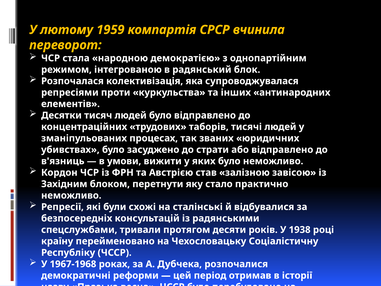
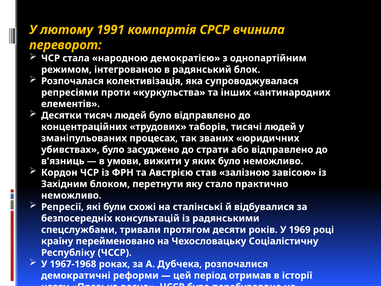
1959: 1959 -> 1991 (110, 30)
1938: 1938 -> 1969 (300, 230)
